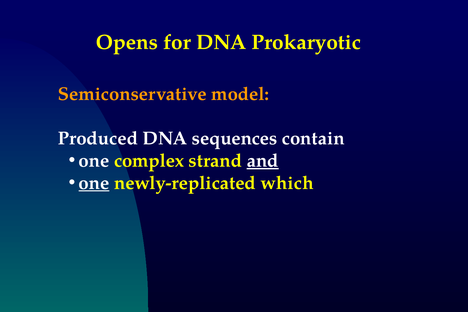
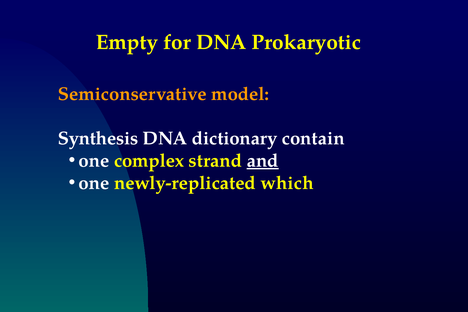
Opens: Opens -> Empty (127, 42)
Produced: Produced -> Synthesis (98, 139)
sequences: sequences -> dictionary (235, 139)
one underline: present -> none (94, 183)
